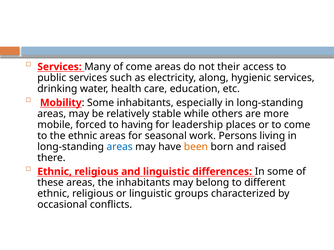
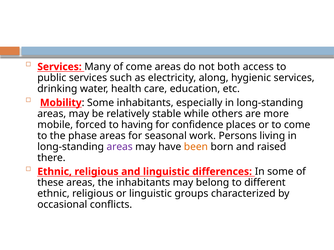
their: their -> both (229, 67)
leadership: leadership -> confidence (198, 125)
the ethnic: ethnic -> phase (83, 136)
areas colour: blue -> purple (120, 147)
